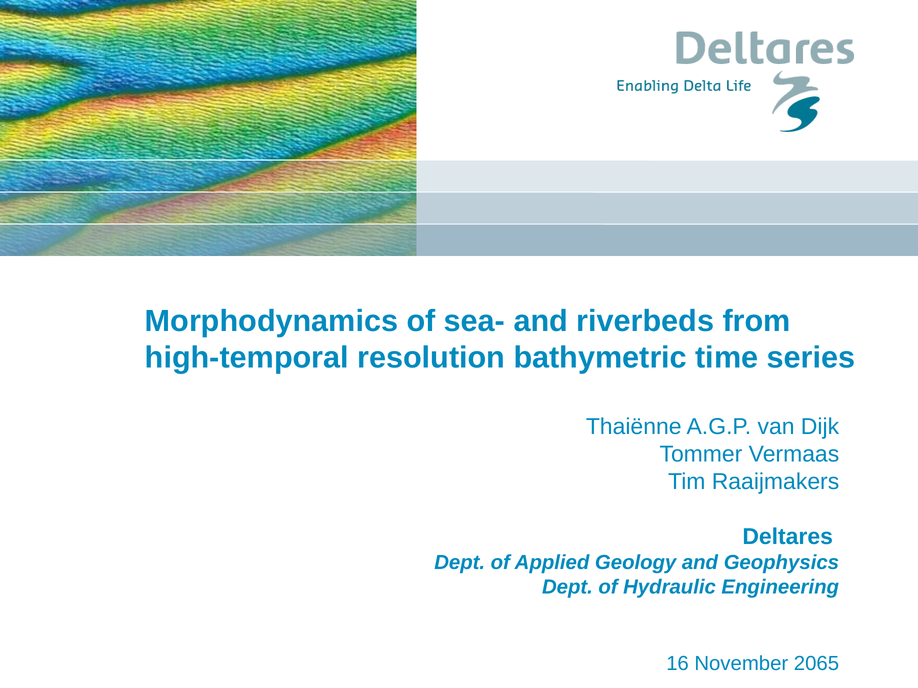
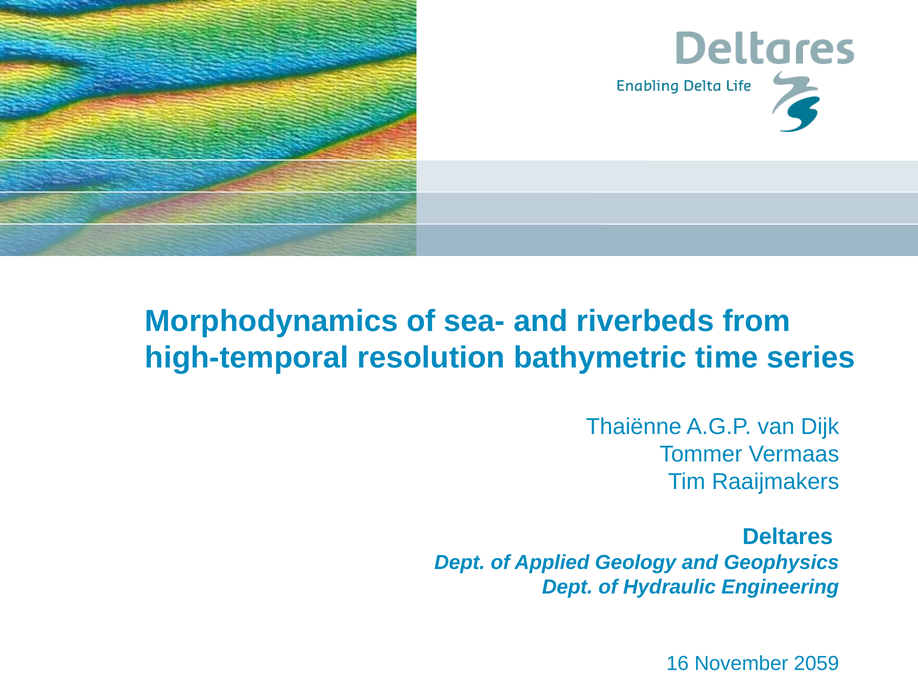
2065: 2065 -> 2059 (817, 664)
